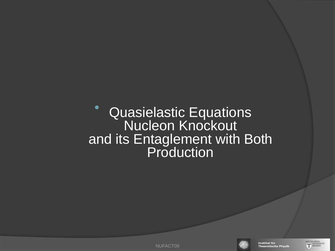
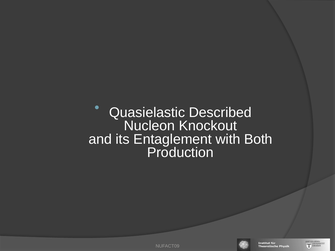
Equations: Equations -> Described (220, 113)
